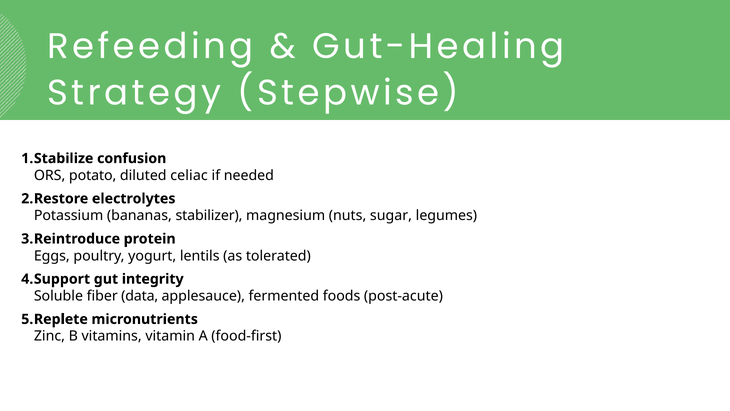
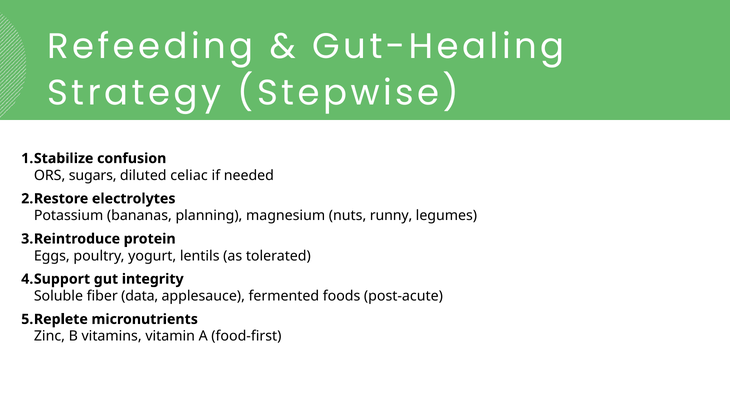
potato: potato -> sugars (93, 175)
stabilizer: stabilizer -> planning (209, 215)
sugar: sugar -> runny (391, 215)
